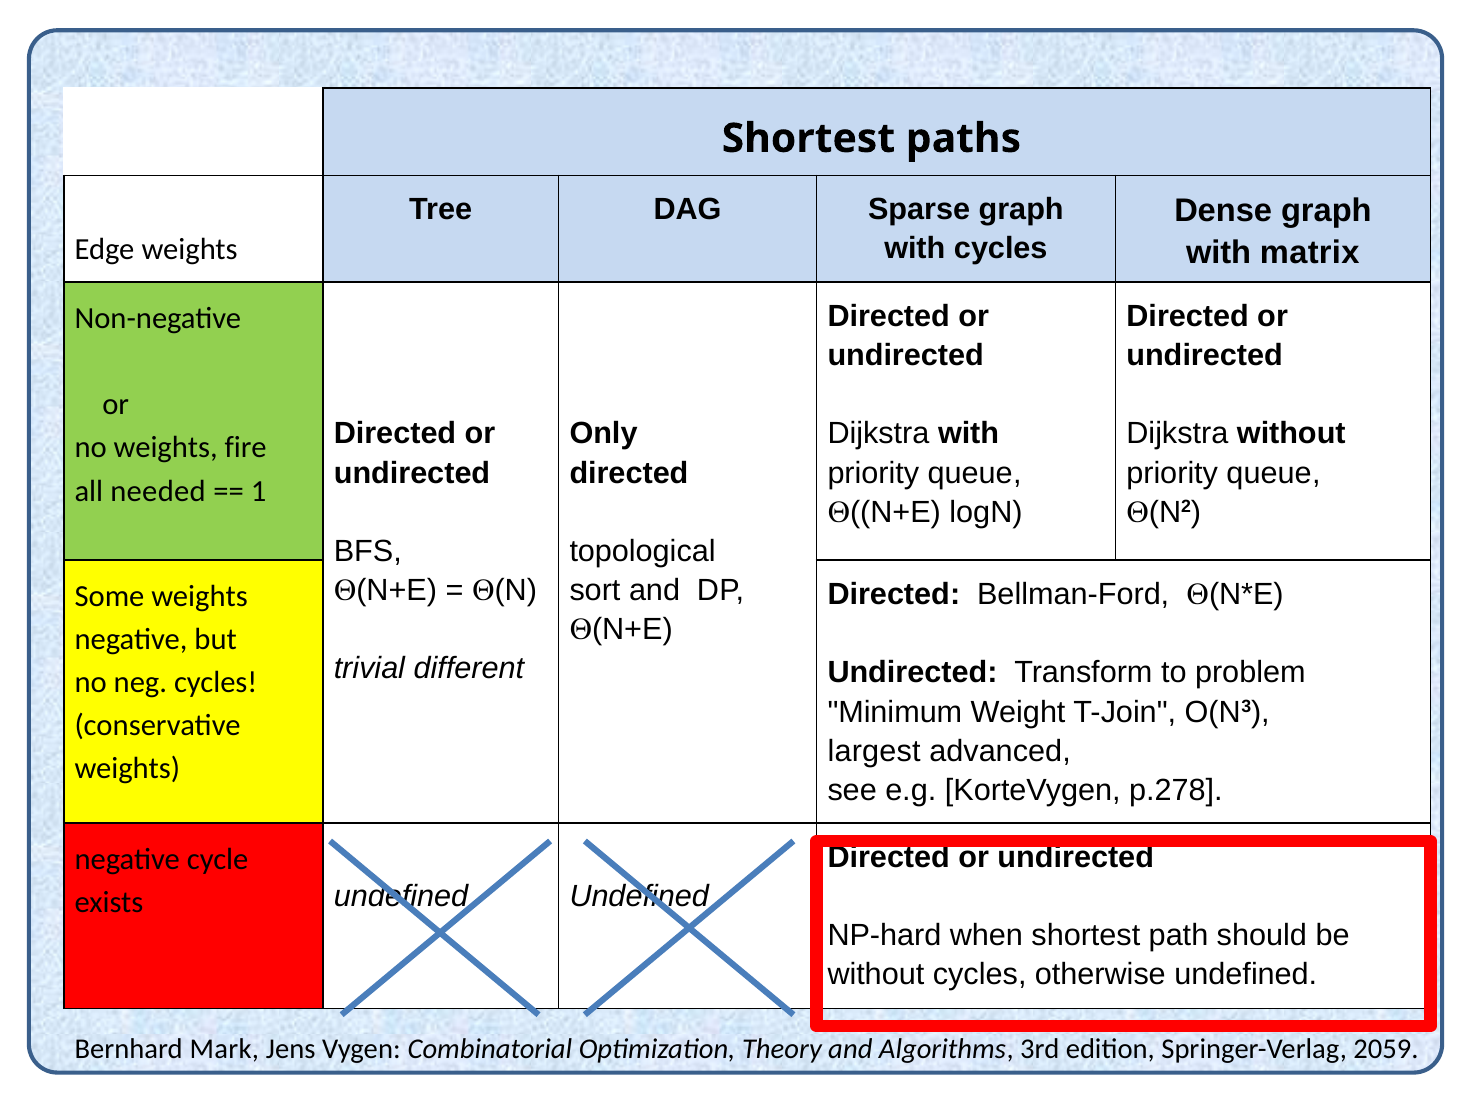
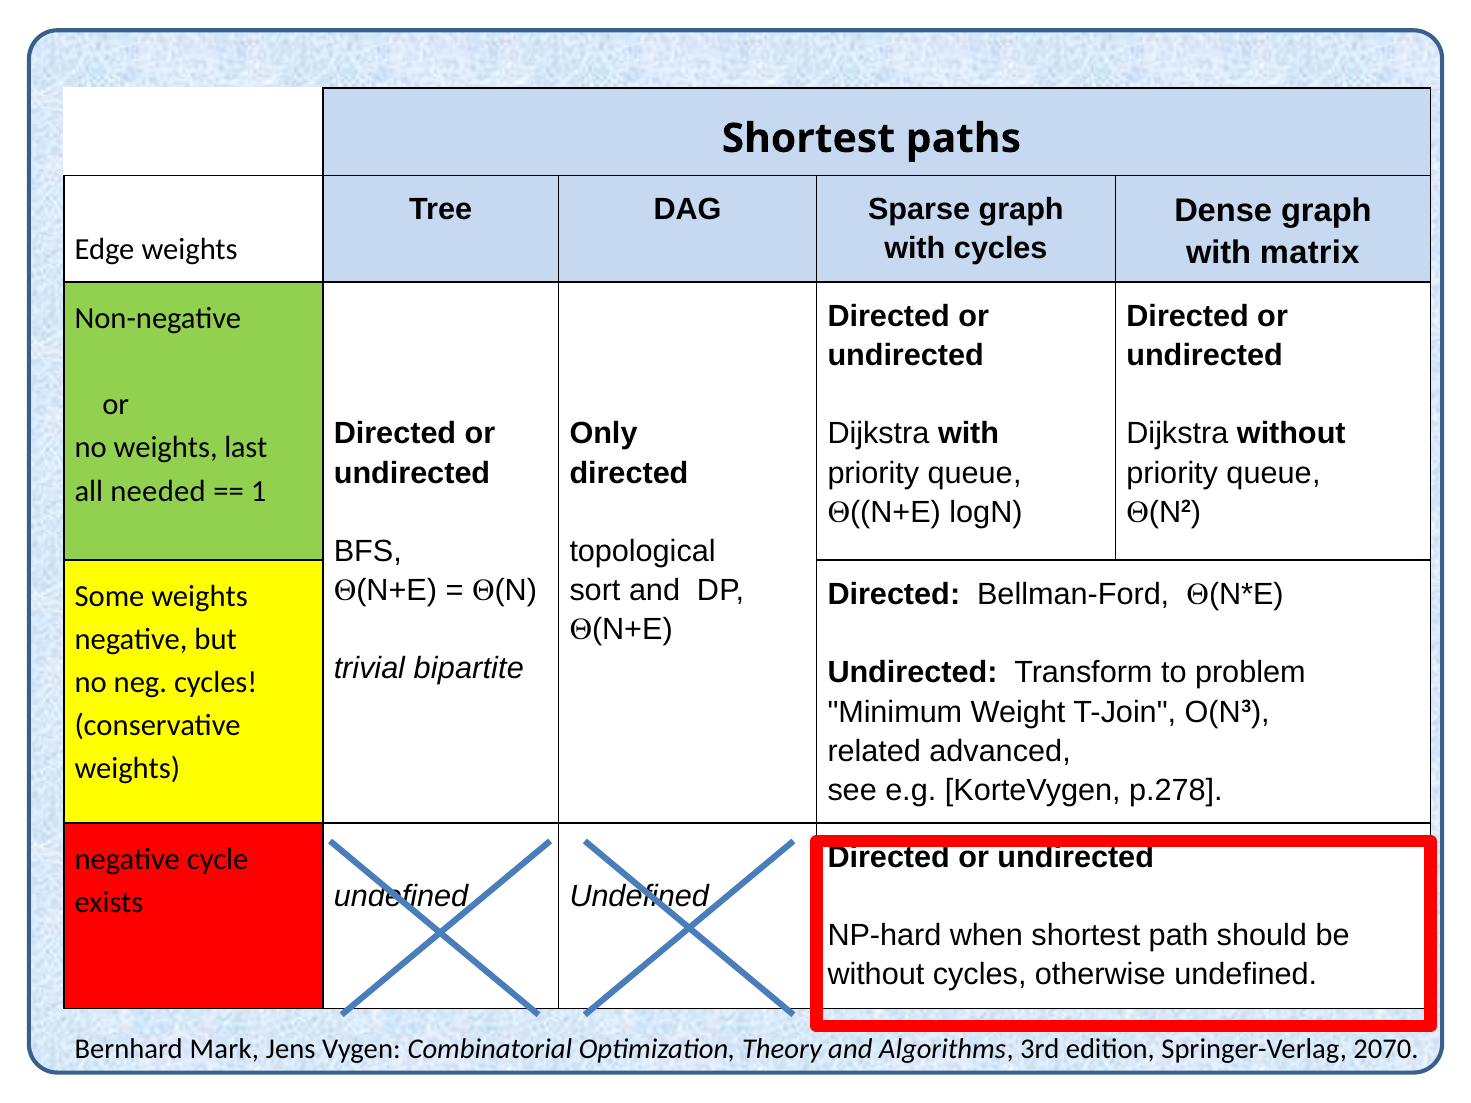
fire: fire -> last (246, 448)
different: different -> bipartite (469, 669)
largest: largest -> related (874, 751)
2059: 2059 -> 2070 (1386, 1050)
